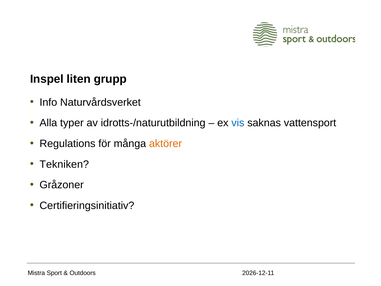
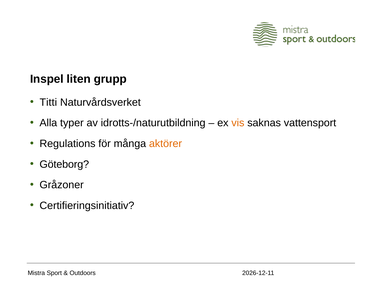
Info: Info -> Titti (48, 102)
vis colour: blue -> orange (238, 123)
Tekniken: Tekniken -> Göteborg (64, 164)
